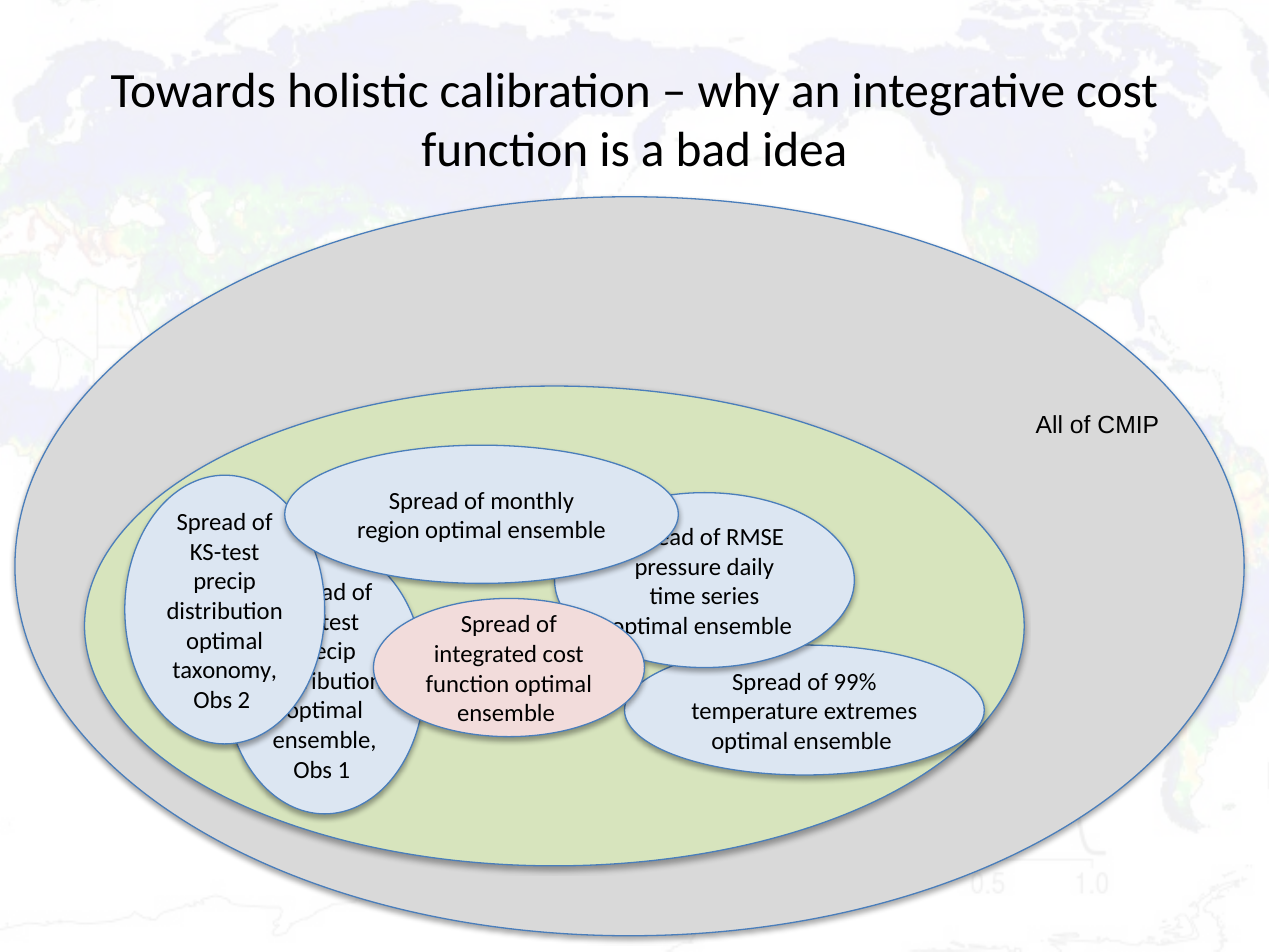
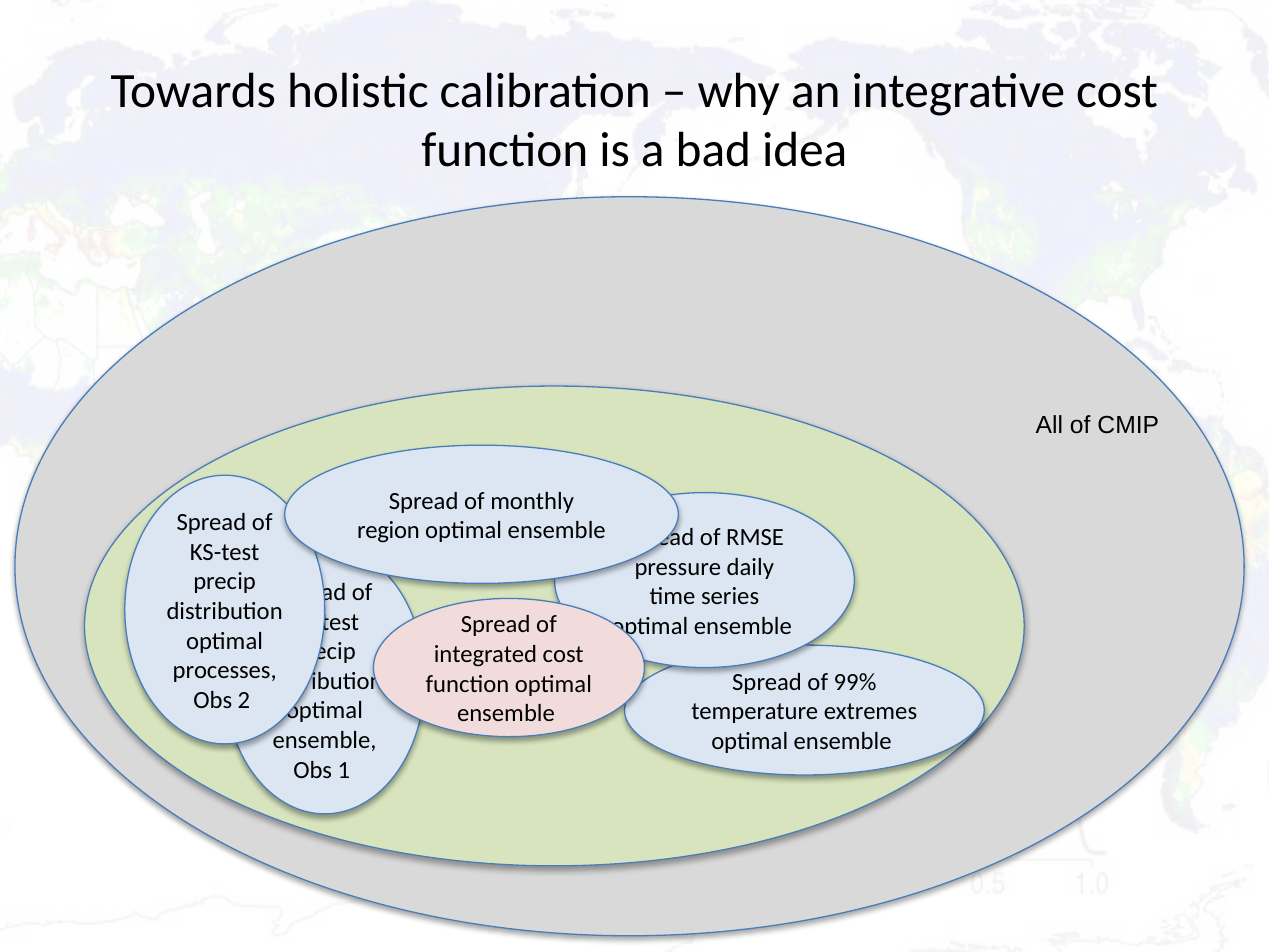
taxonomy: taxonomy -> processes (225, 670)
